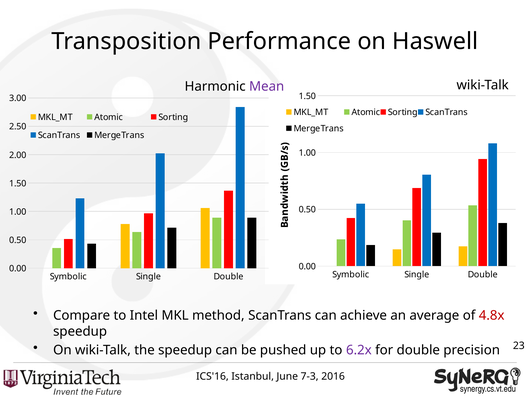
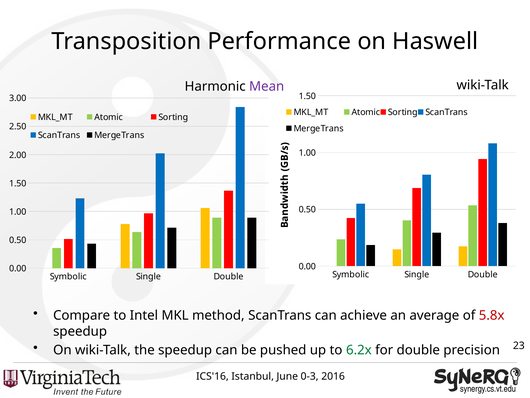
4.8x: 4.8x -> 5.8x (492, 315)
6.2x colour: purple -> green (359, 350)
7-3: 7-3 -> 0-3 (310, 376)
